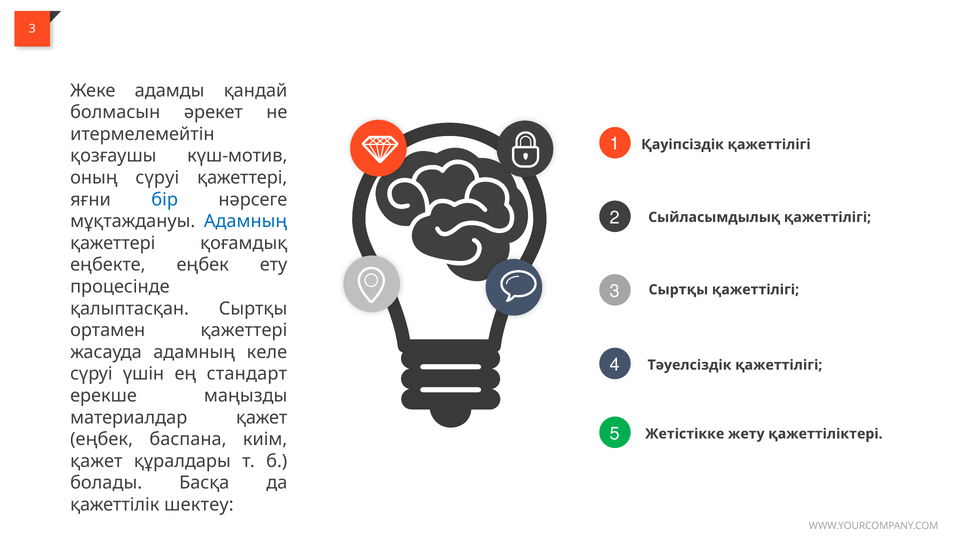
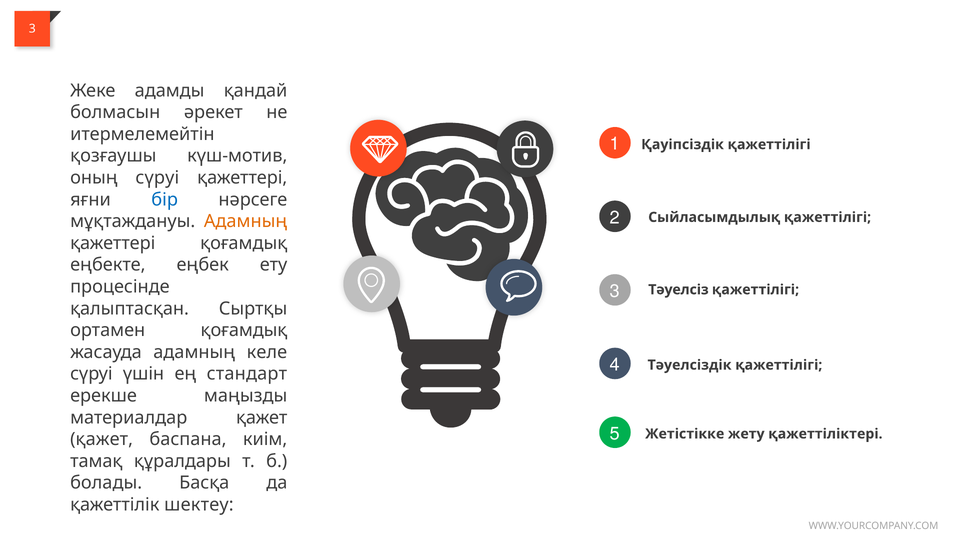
Адамның colour: blue -> orange (246, 221)
Сыртқы: Сыртқы -> Тәуелсіз (678, 289)
ортамен қажеттері: қажеттері -> қоғамдық (244, 330)
еңбек: еңбек -> қажет (102, 439)
қажет: қажет -> тамақ (96, 461)
